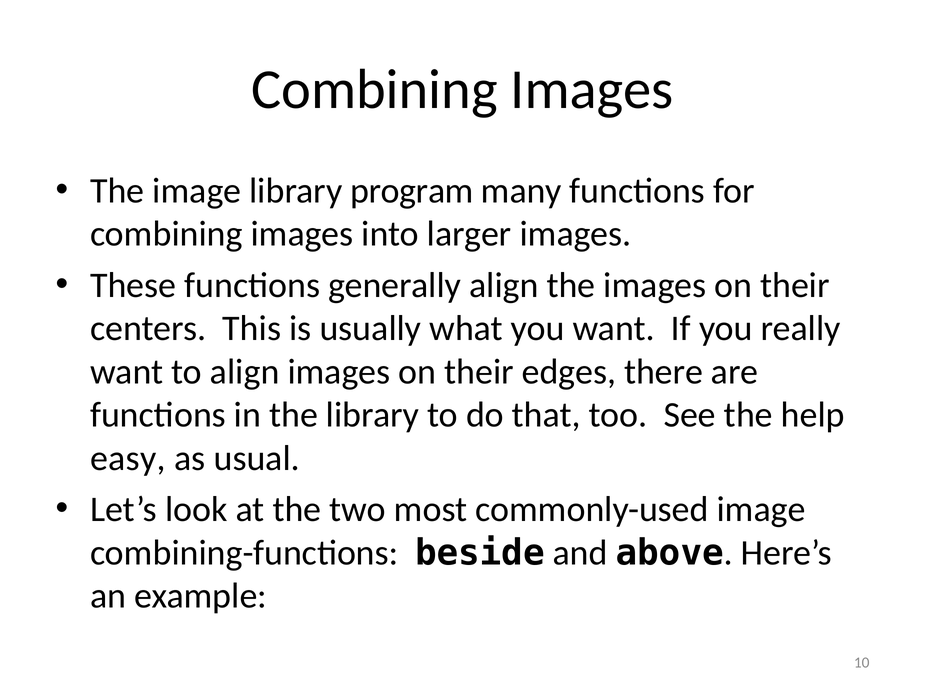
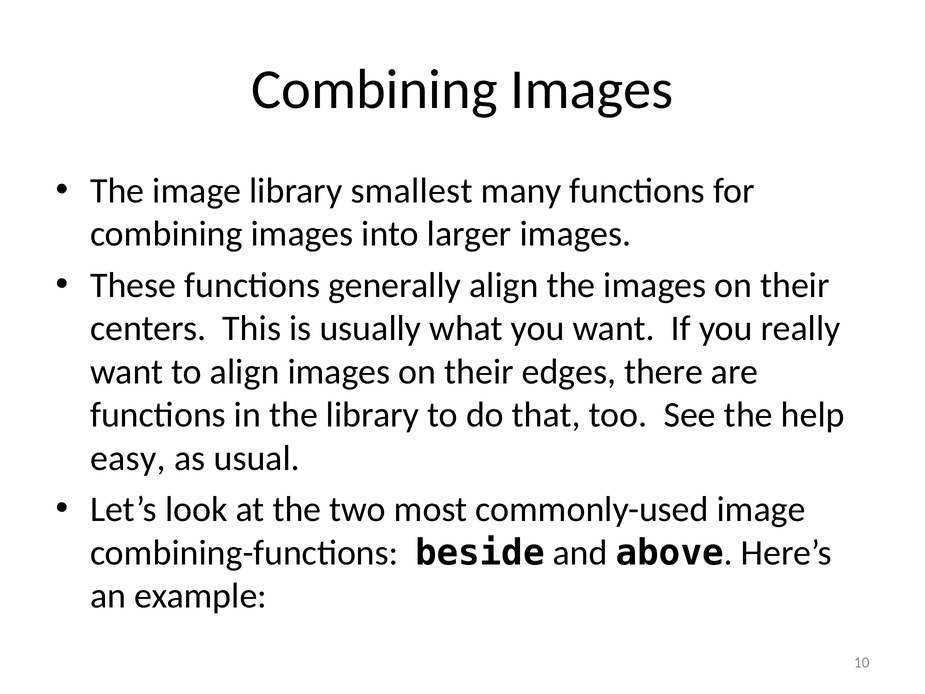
program: program -> smallest (412, 191)
